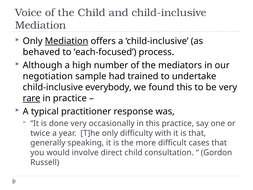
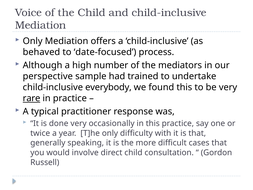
Mediation underline: present -> none (67, 41)
each-focused: each-focused -> date-focused (105, 52)
negotiation: negotiation -> perspective (48, 76)
